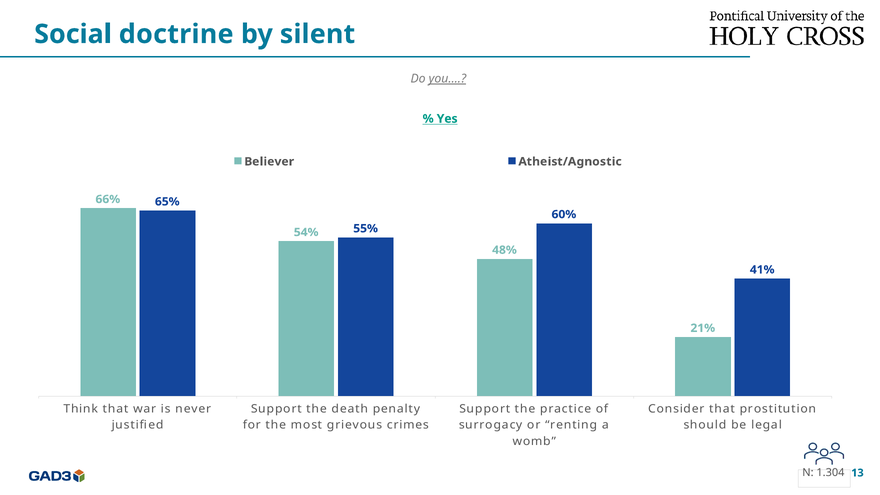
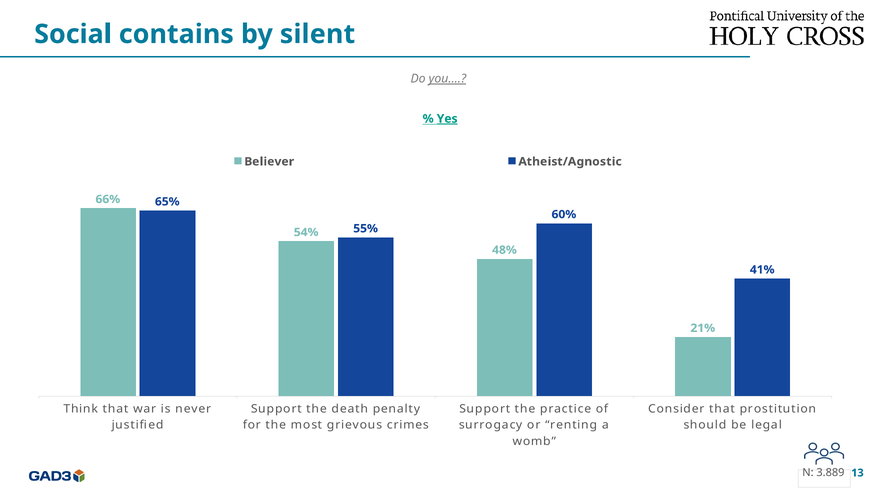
doctrine: doctrine -> contains (176, 34)
Yes underline: none -> present (447, 119)
1.304: 1.304 -> 3.889 (830, 473)
